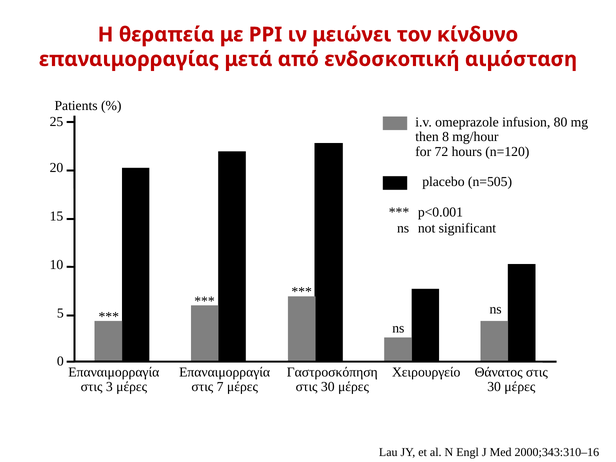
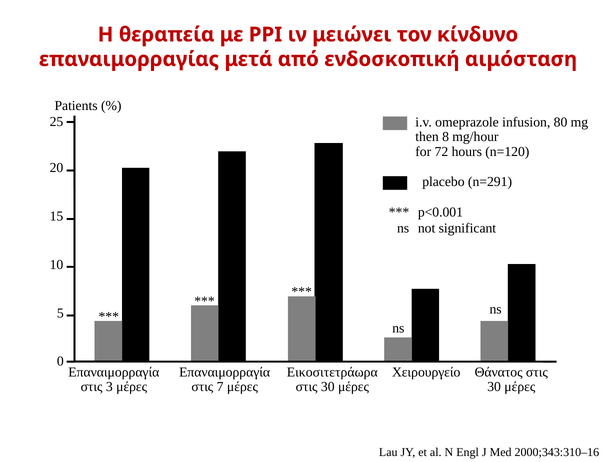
n=505: n=505 -> n=291 (490, 181)
Γαστροσκόπηση: Γαστροσκόπηση -> Εικοσιτετράωρα (332, 372)
